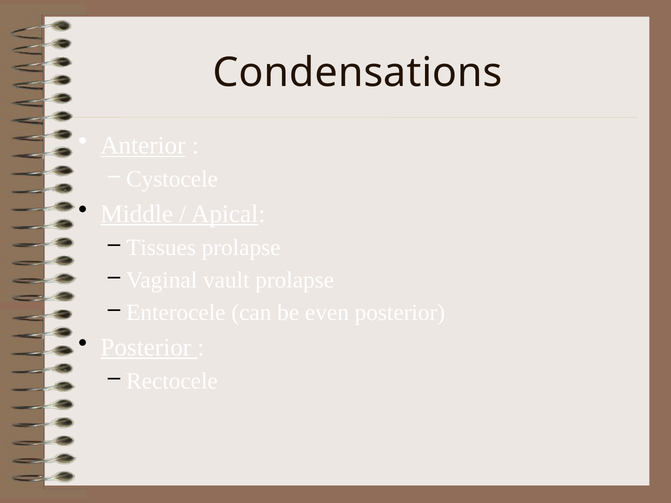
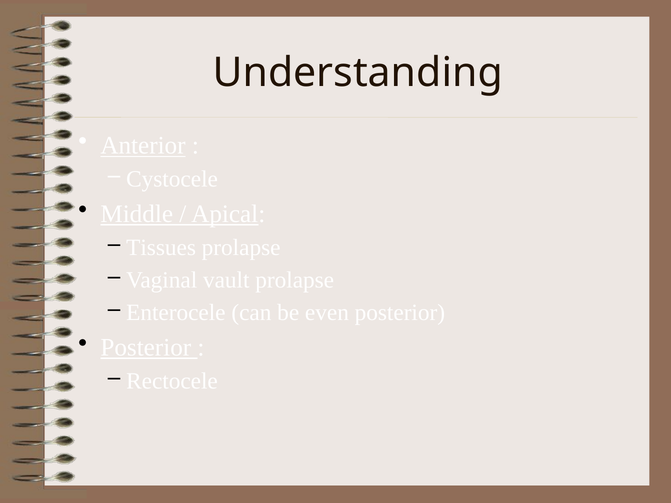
Condensations: Condensations -> Understanding (358, 73)
